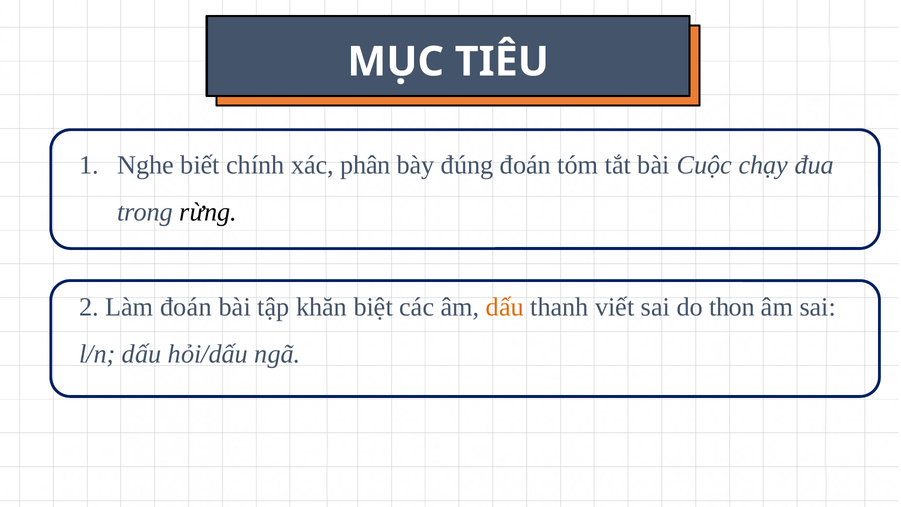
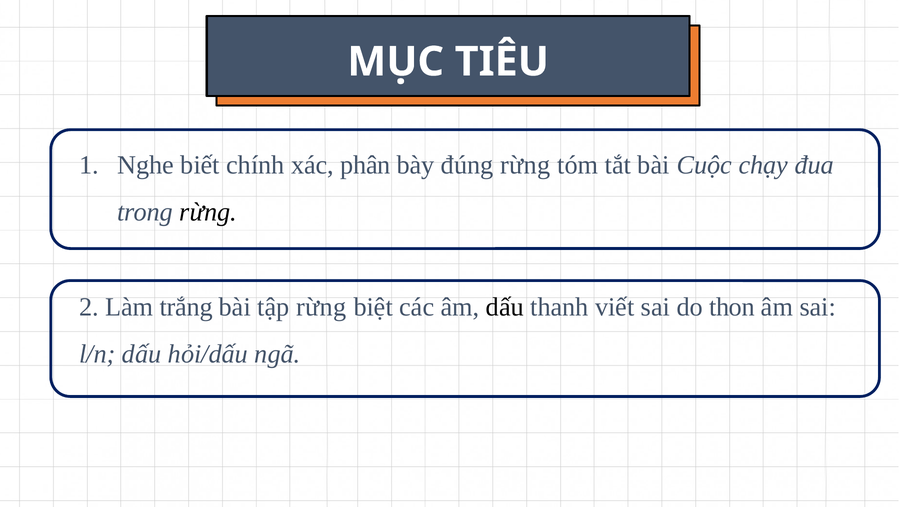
đúng đoán: đoán -> rừng (525, 165)
Làm đoán: đoán -> trắng (186, 307)
tập khăn: khăn -> rừng (321, 307)
dấu colour: orange -> black (505, 307)
